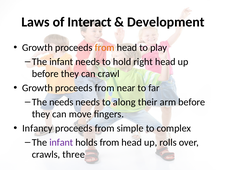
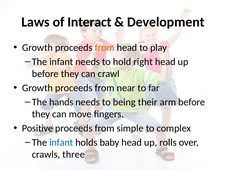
The needs: needs -> hands (61, 102)
along: along -> being (124, 102)
Infancy: Infancy -> Positive (37, 128)
infant colour: purple -> blue (61, 142)
holds from: from -> baby (110, 142)
